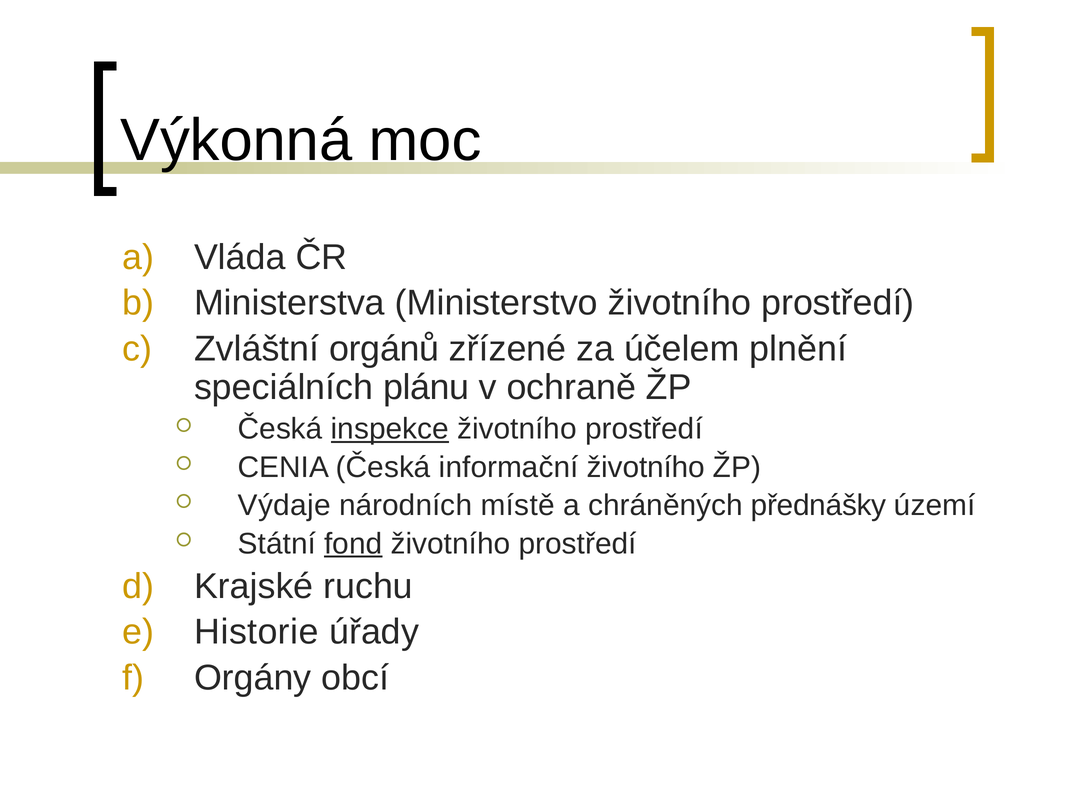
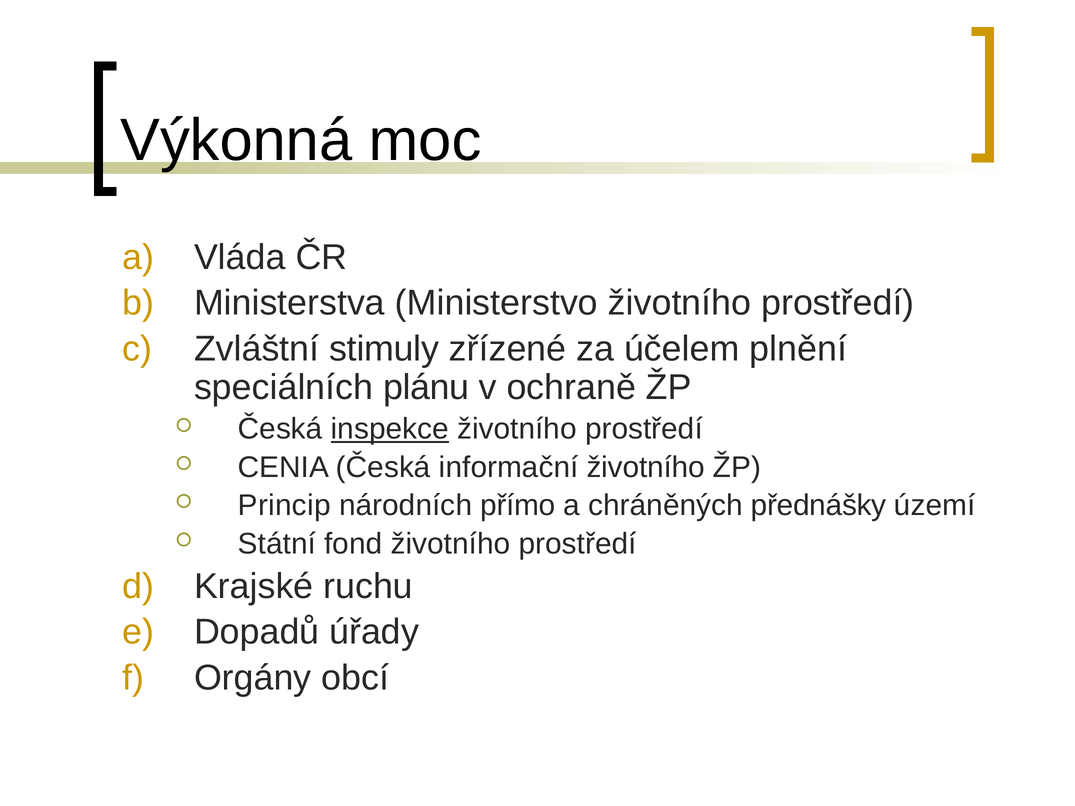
orgánů: orgánů -> stimuly (384, 349)
Výdaje: Výdaje -> Princip (284, 506)
místě: místě -> přímo (518, 506)
fond underline: present -> none (353, 544)
Historie: Historie -> Dopadů (257, 632)
